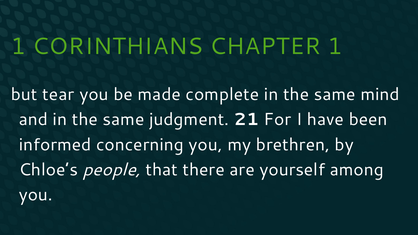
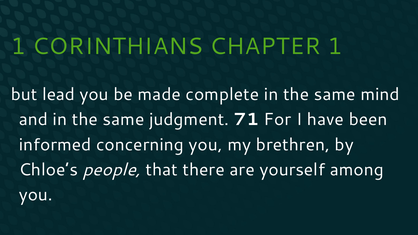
tear: tear -> lead (58, 95)
21: 21 -> 71 (246, 120)
